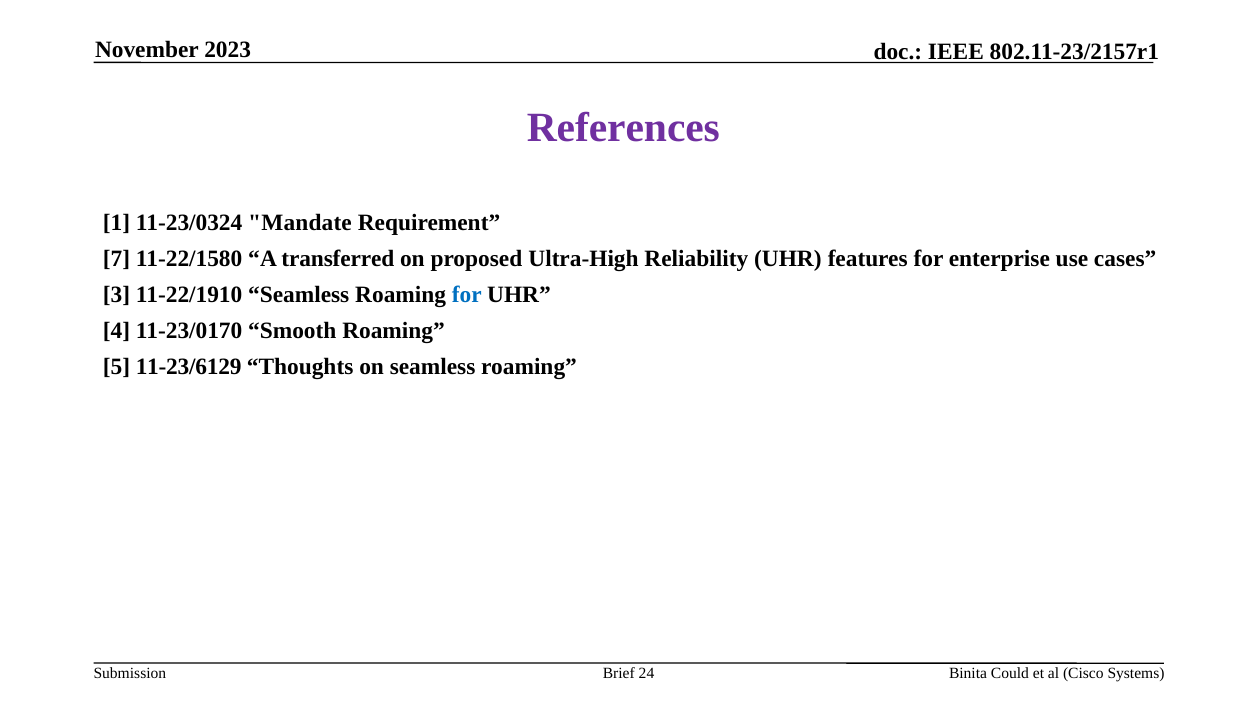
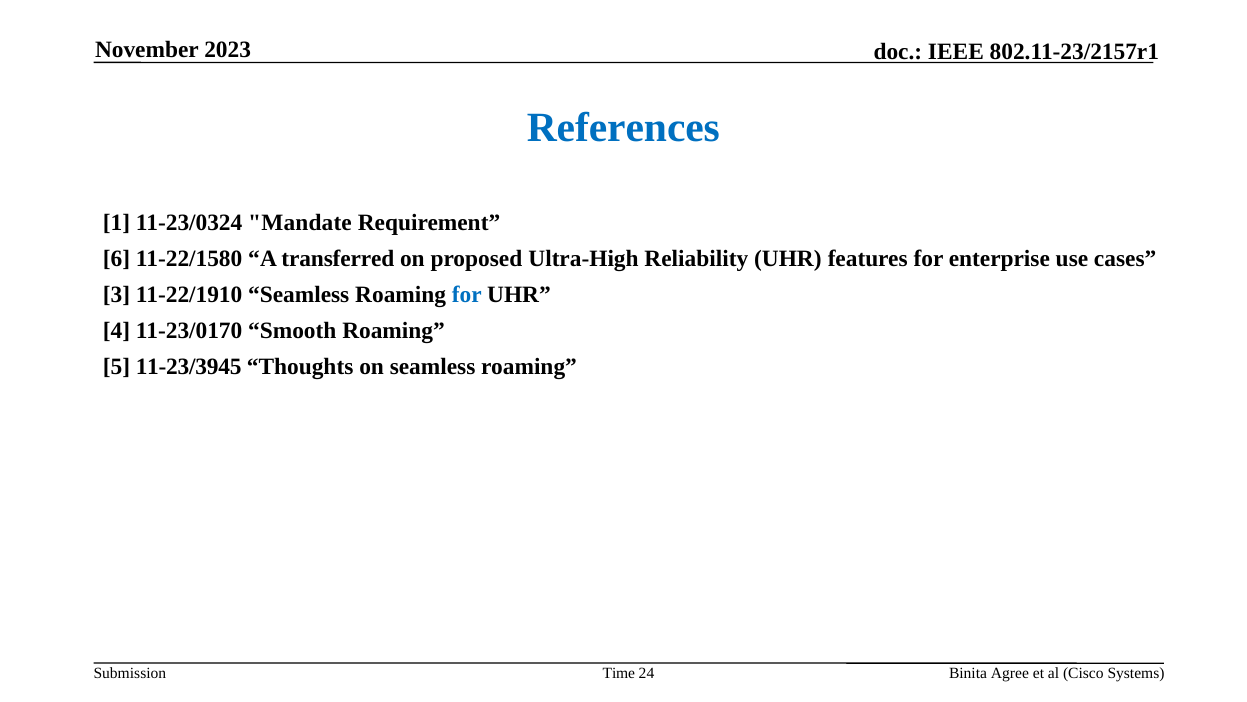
References colour: purple -> blue (623, 127)
7: 7 -> 6 (117, 259)
11-23/6129: 11-23/6129 -> 11-23/3945 (189, 366)
Brief: Brief -> Time (619, 673)
Could: Could -> Agree (1010, 673)
